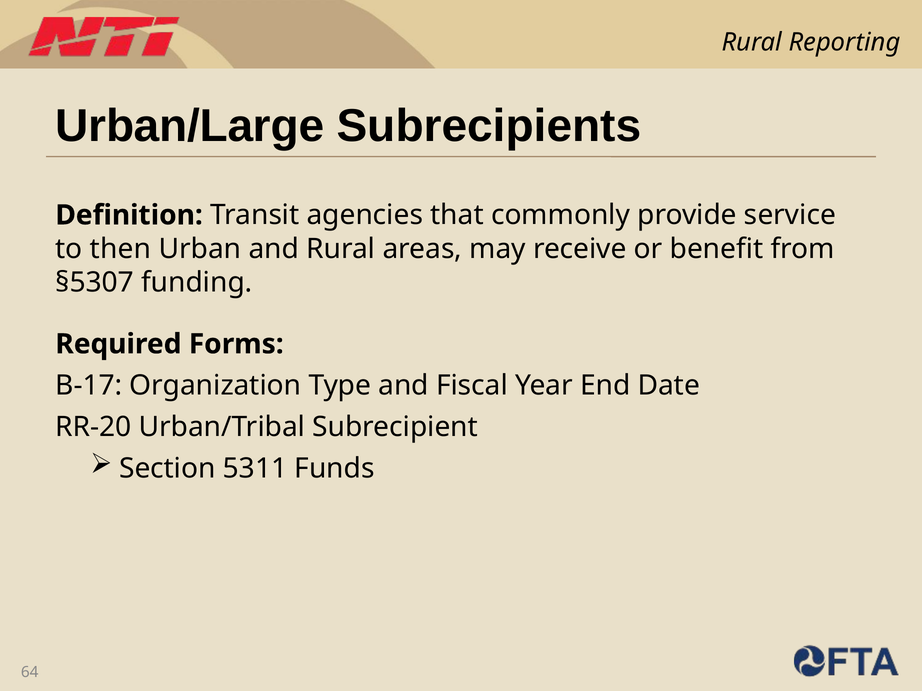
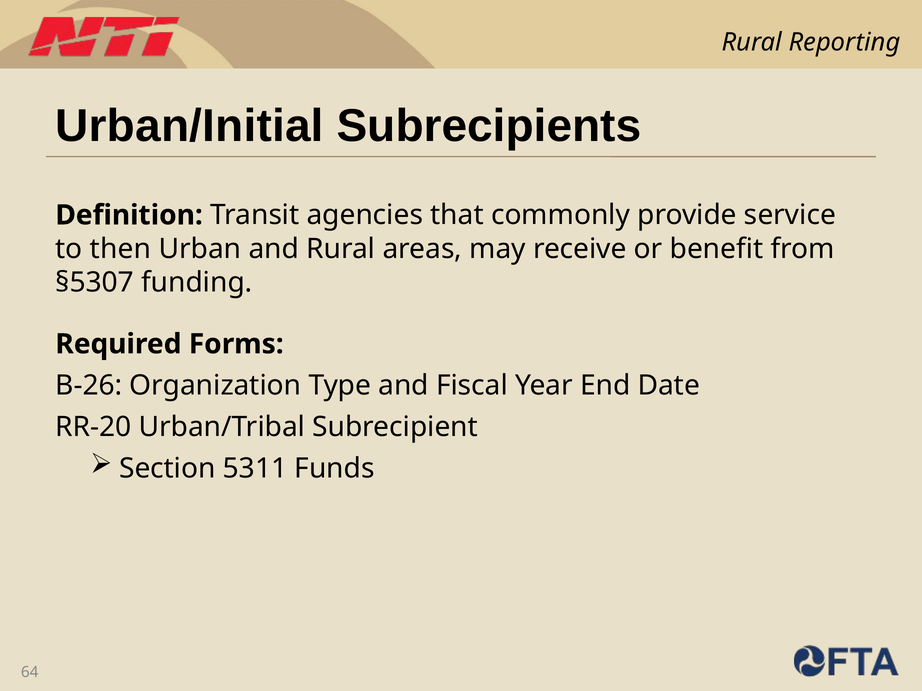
Urban/Large: Urban/Large -> Urban/Initial (190, 126)
B-17: B-17 -> B-26 (89, 386)
